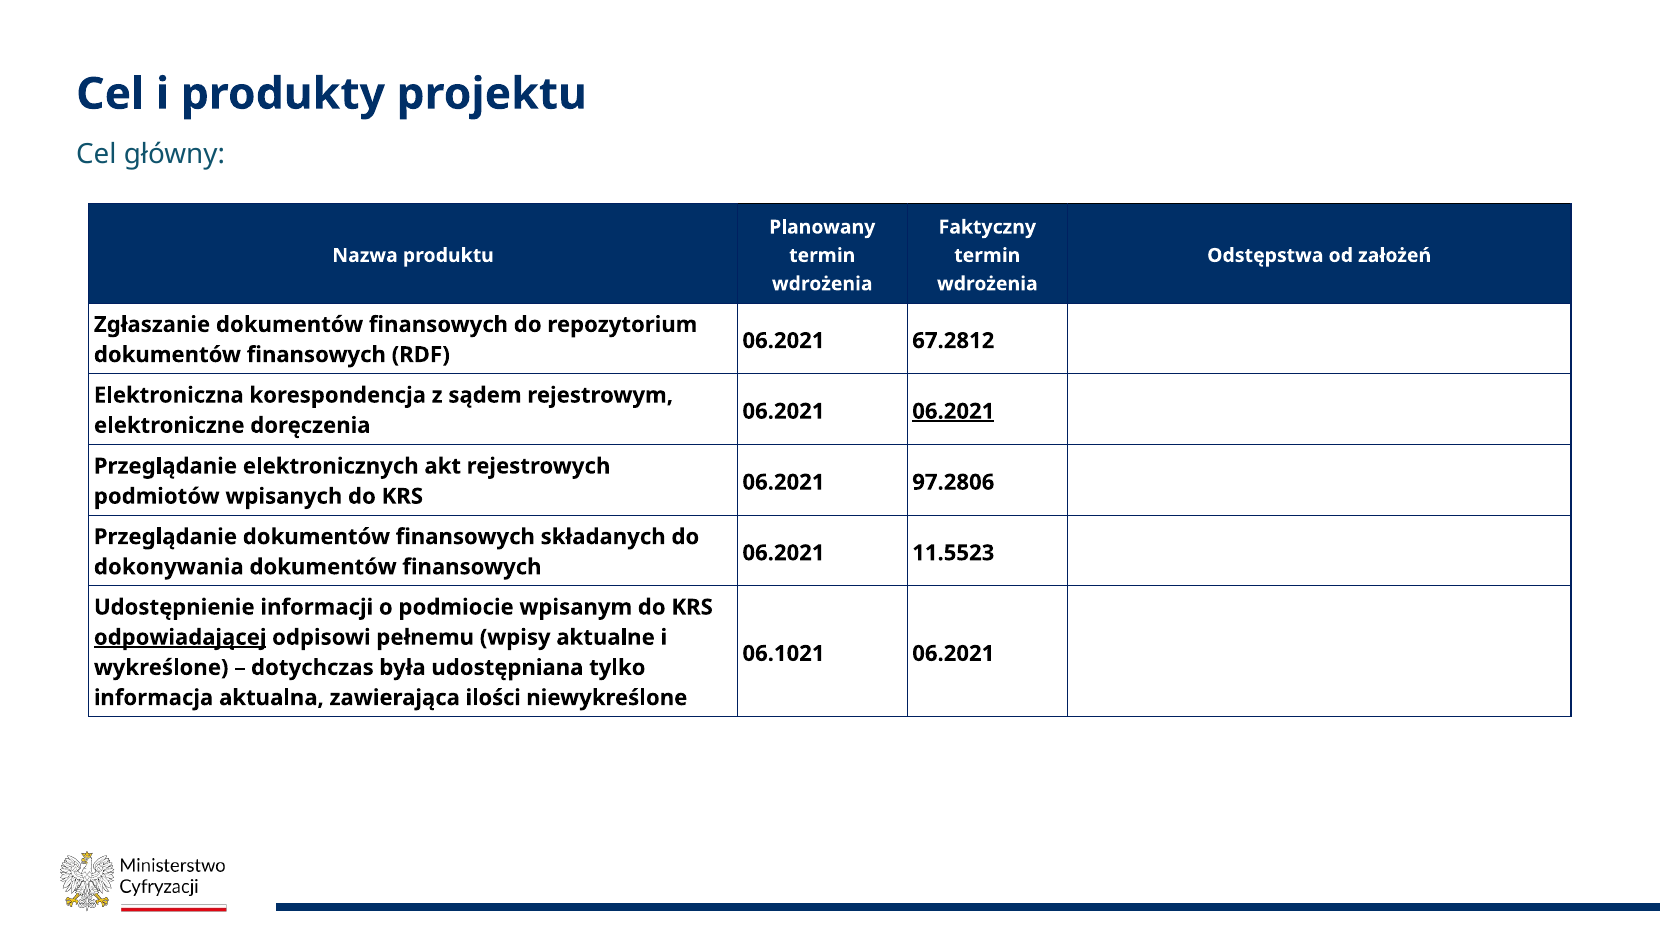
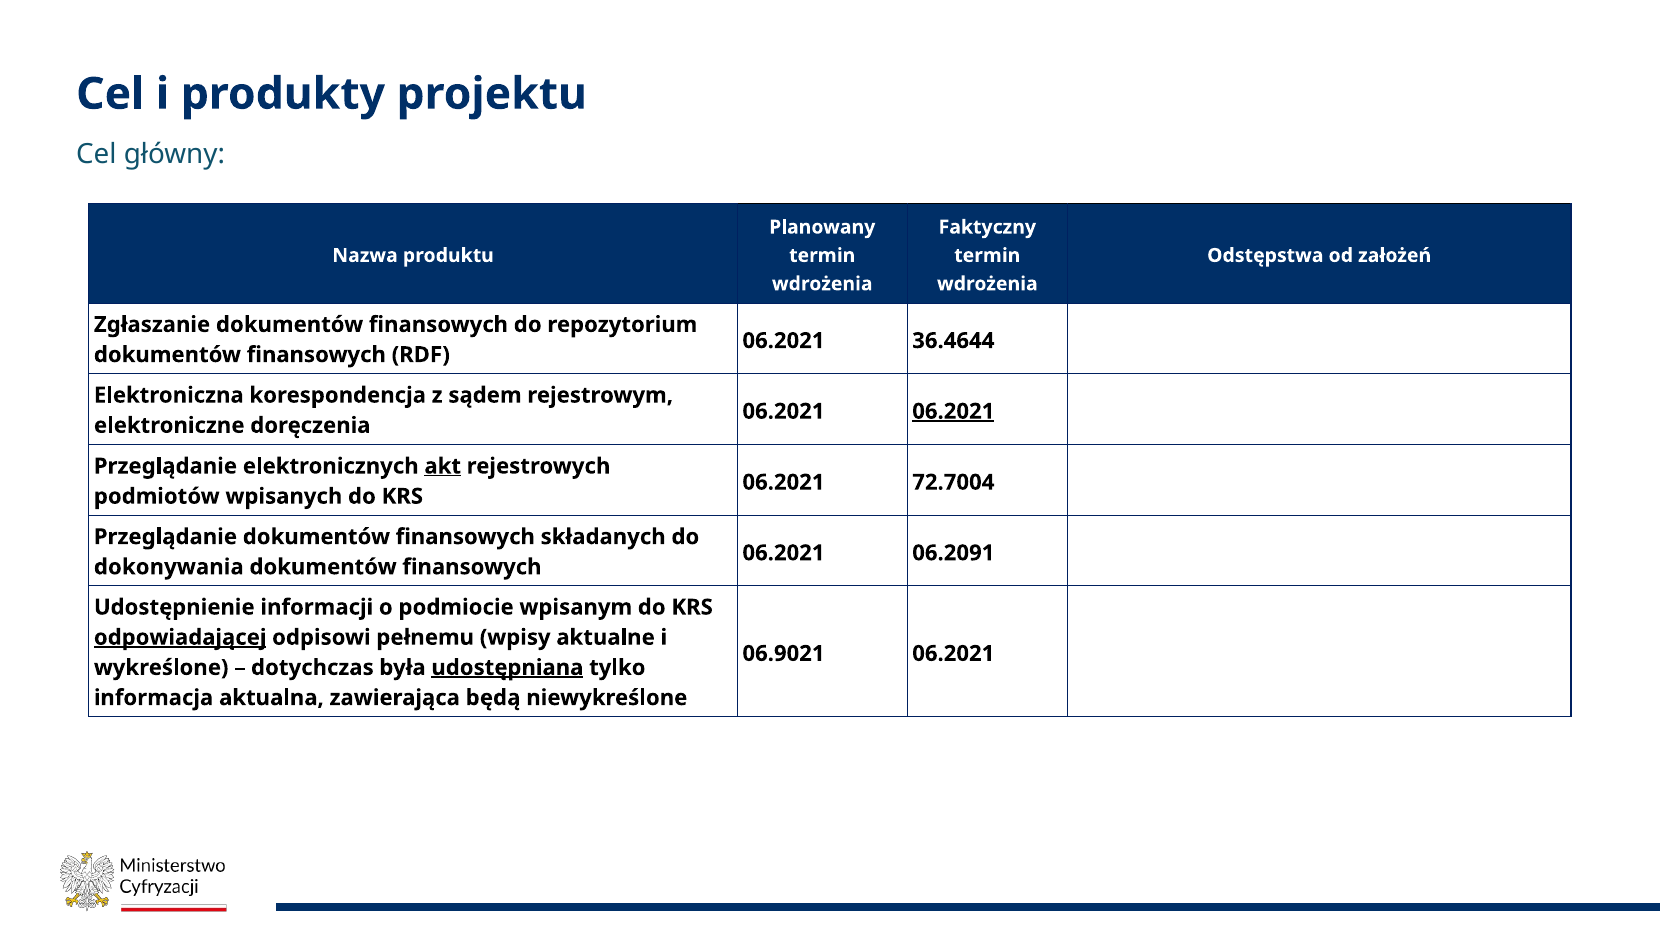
67.2812: 67.2812 -> 36.4644 (953, 341)
akt underline: none -> present (443, 466)
97.2806: 97.2806 -> 72.7004 (953, 482)
11.5523: 11.5523 -> 06.2091 (953, 553)
06.1021: 06.1021 -> 06.9021 (783, 653)
udostępniana underline: none -> present (507, 667)
ilości: ilości -> będą (493, 698)
